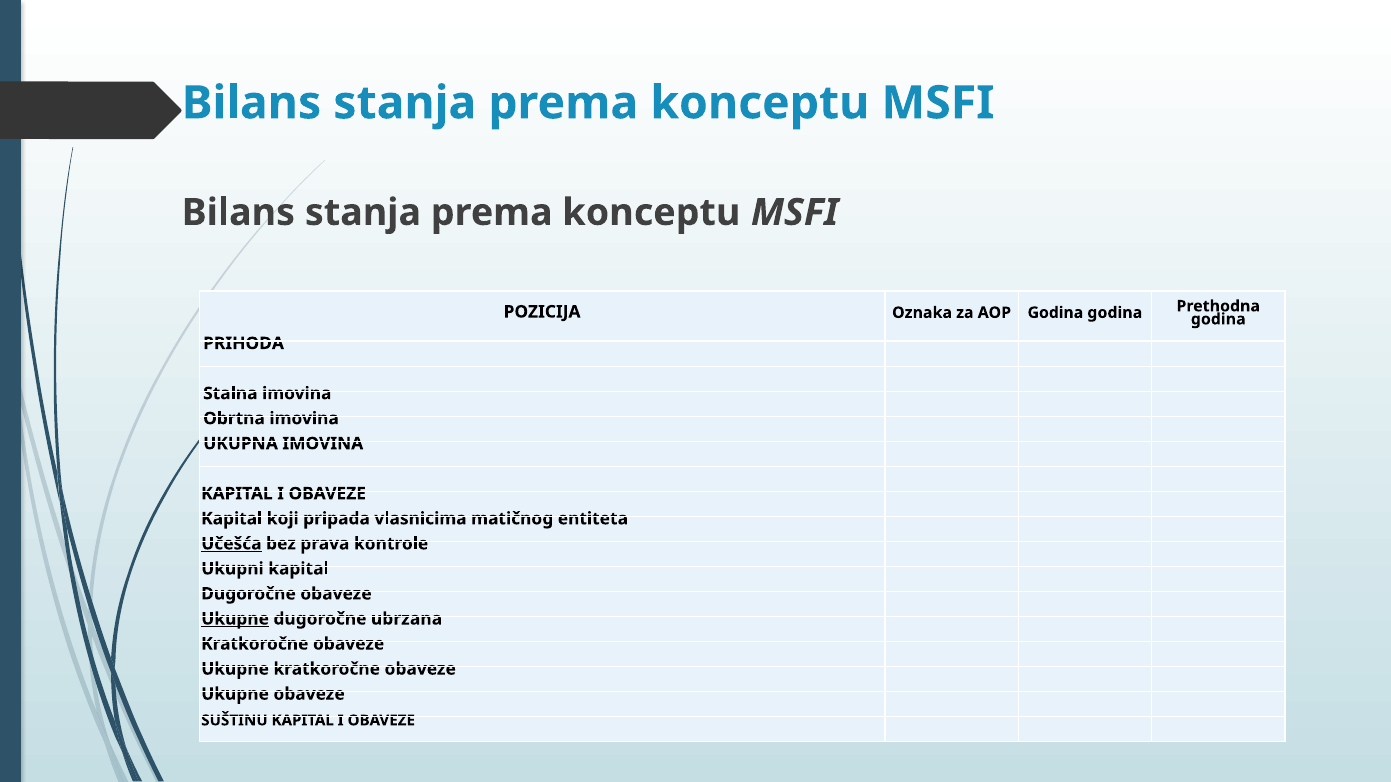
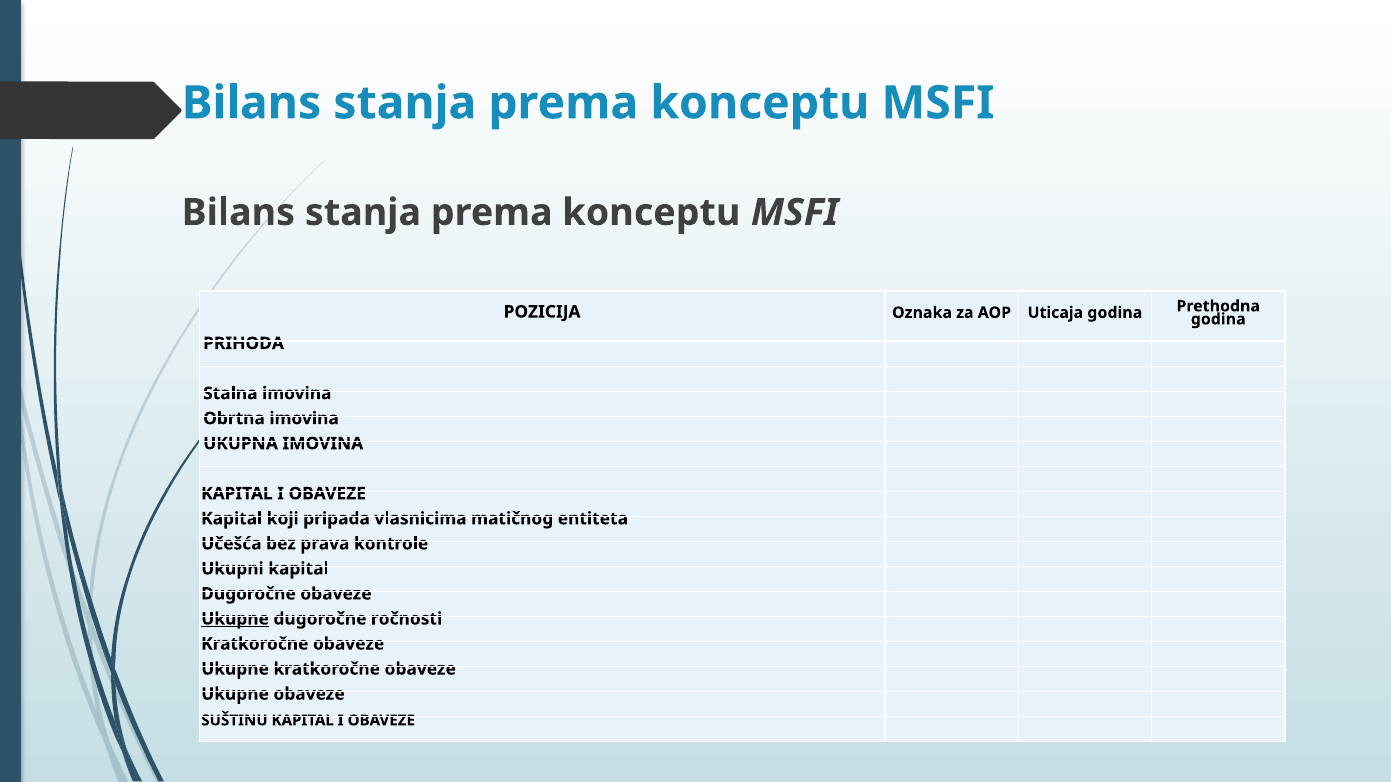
AOP Godina: Godina -> Uticaja (1055, 313)
Učešća underline: present -> none (231, 544)
ubrzana: ubrzana -> ročnosti (407, 619)
